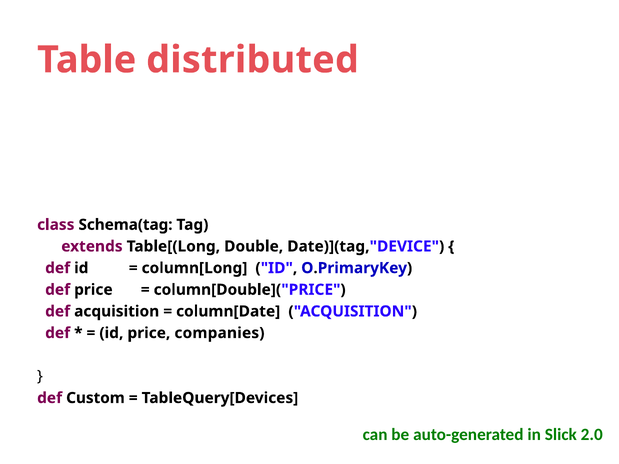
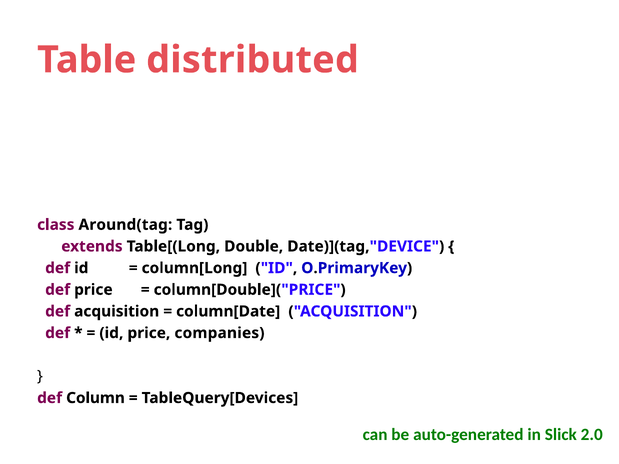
Schema(tag: Schema(tag -> Around(tag (125, 225)
Custom: Custom -> Column (95, 398)
